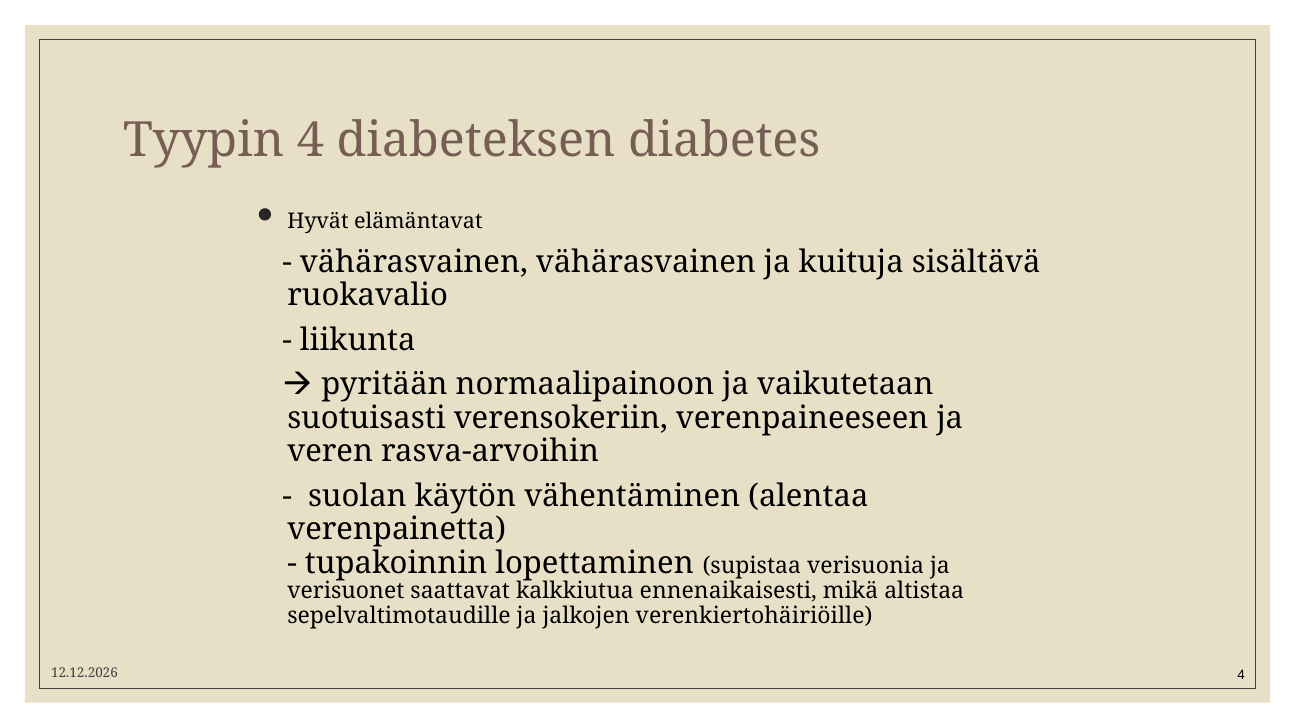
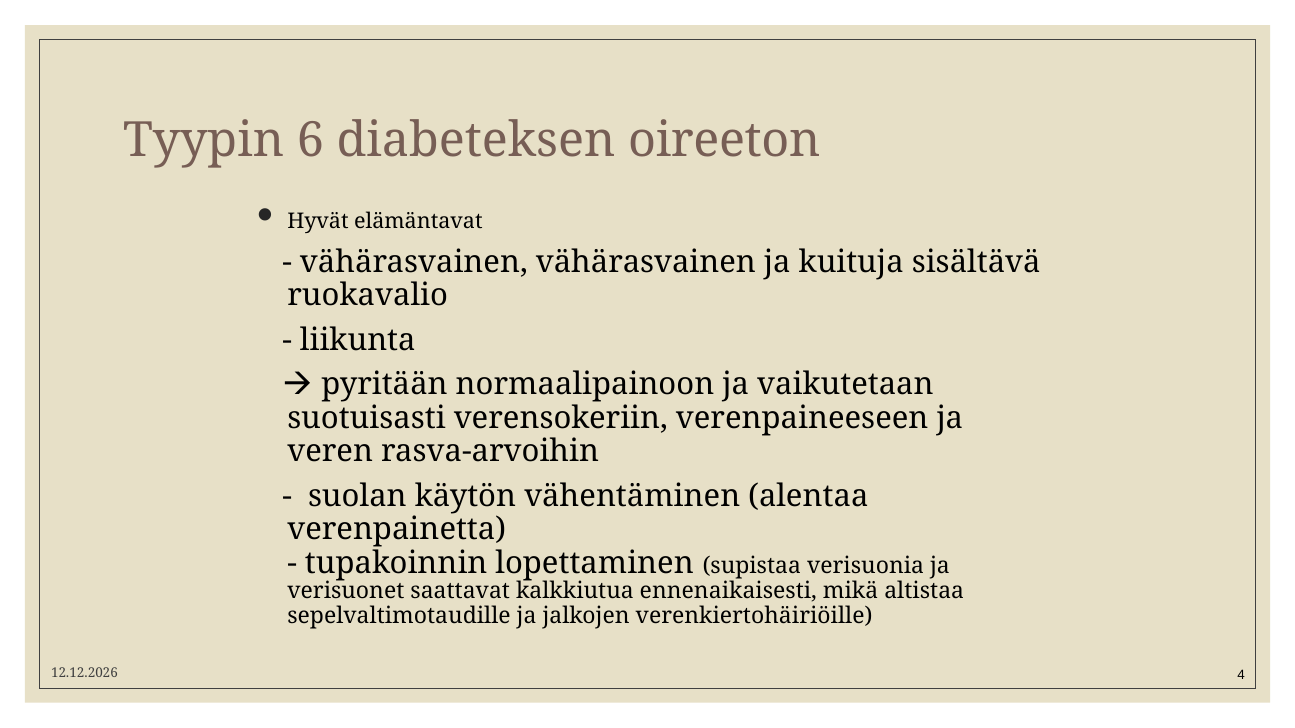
Tyypin 4: 4 -> 6 (310, 141)
diabetes: diabetes -> oireeton (724, 141)
